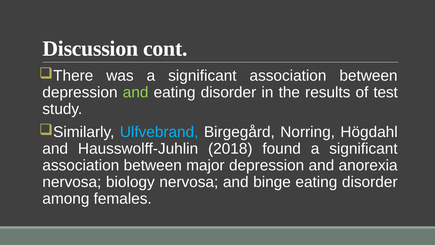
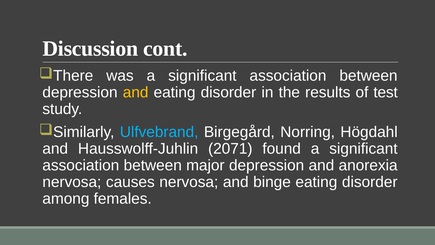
and colour: light green -> yellow (136, 92)
2018: 2018 -> 2071 (230, 149)
biology: biology -> causes (130, 182)
